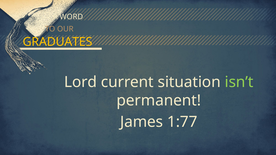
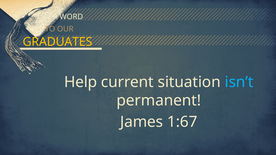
Lord: Lord -> Help (81, 82)
isn’t colour: light green -> light blue (239, 82)
1:77: 1:77 -> 1:67 (182, 122)
